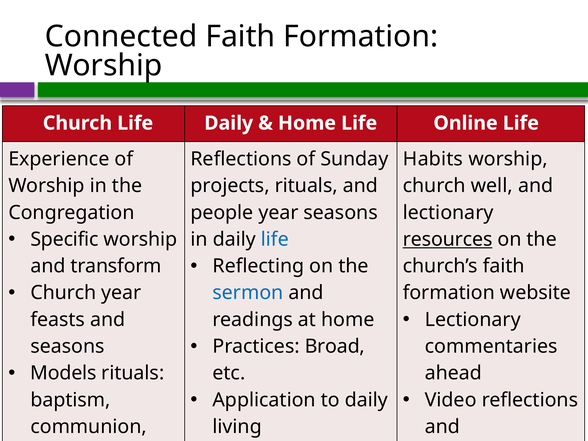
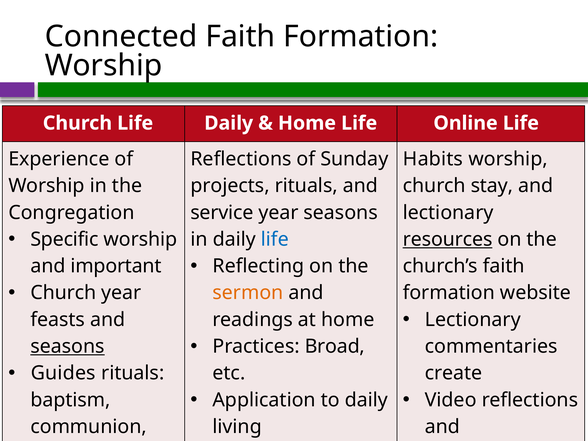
well: well -> stay (492, 186)
people: people -> service (222, 213)
transform: transform -> important (116, 266)
sermon colour: blue -> orange (248, 293)
seasons underline: none -> present (67, 346)
Models: Models -> Guides (63, 373)
ahead: ahead -> create (453, 373)
